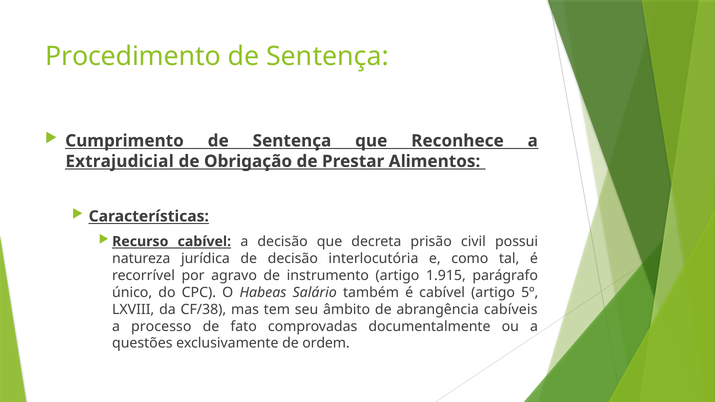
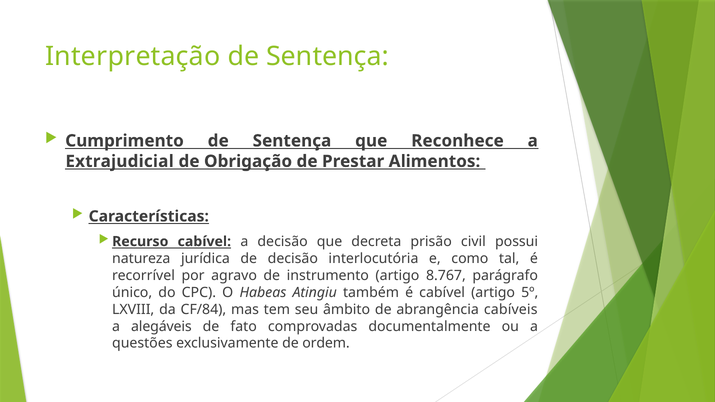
Procedimento: Procedimento -> Interpretação (133, 56)
1.915: 1.915 -> 8.767 (446, 276)
Salário: Salário -> Atingiu (315, 293)
CF/38: CF/38 -> CF/84 (203, 310)
processo: processo -> alegáveis (161, 326)
